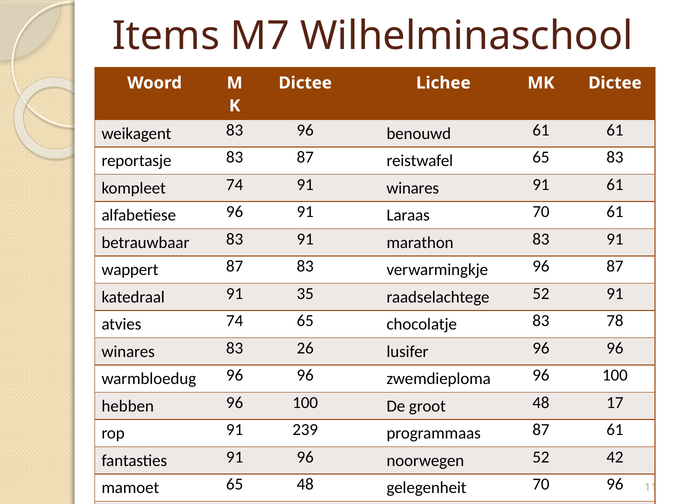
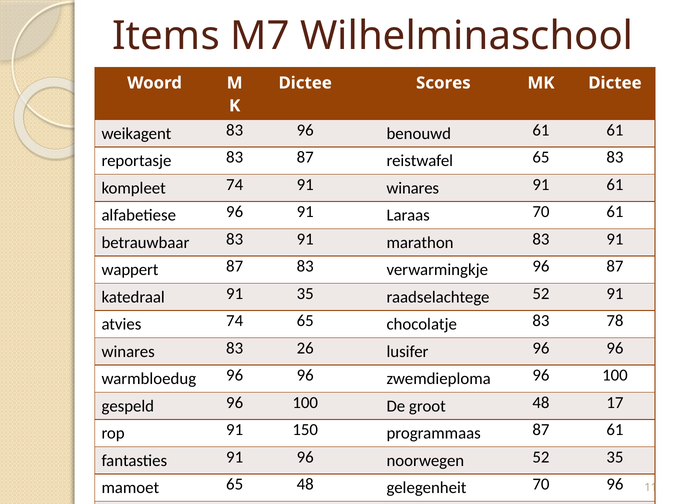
Lichee: Lichee -> Scores (443, 83)
hebben: hebben -> gespeld (128, 407)
239: 239 -> 150 (305, 431)
52 42: 42 -> 35 (615, 458)
